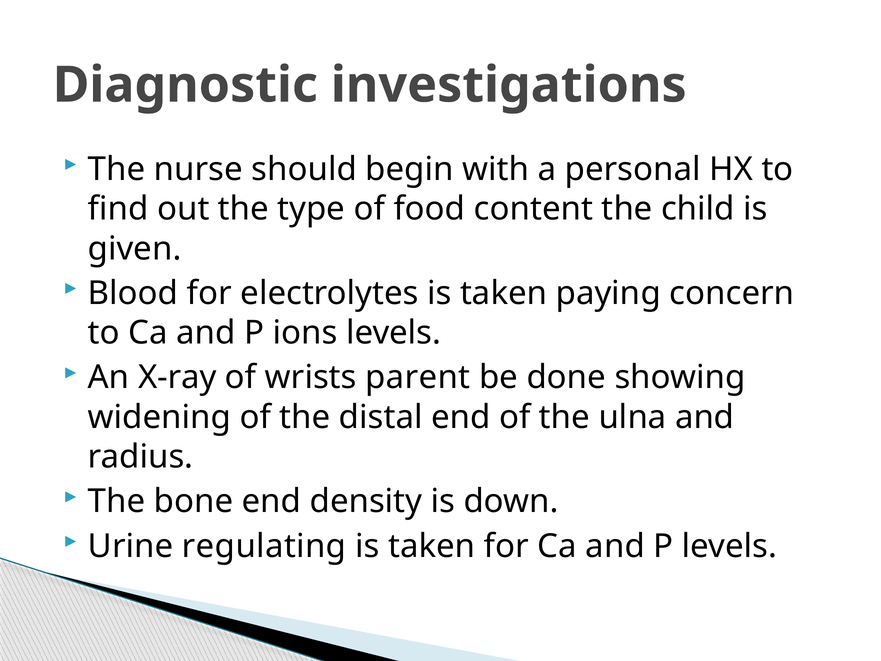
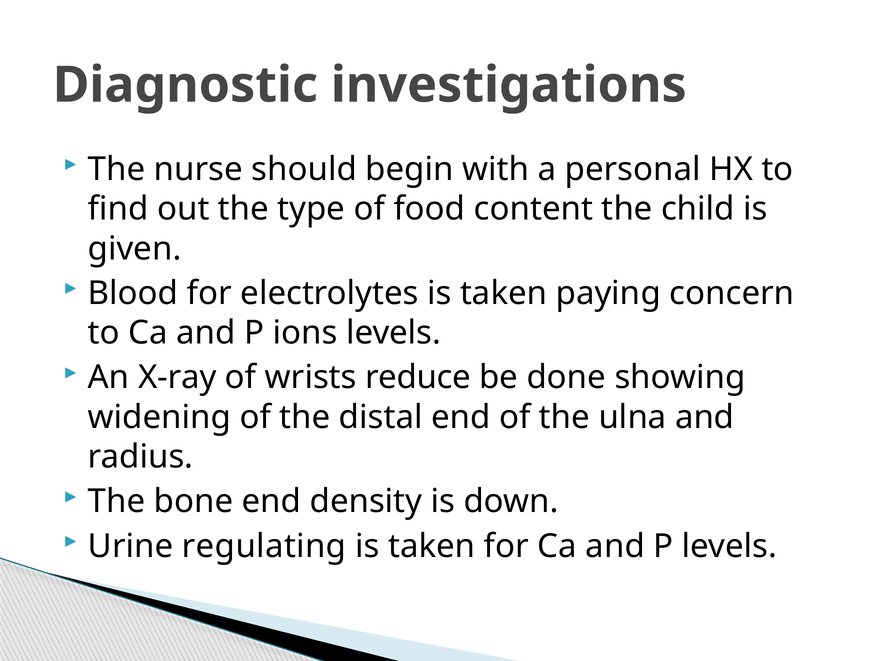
parent: parent -> reduce (418, 377)
